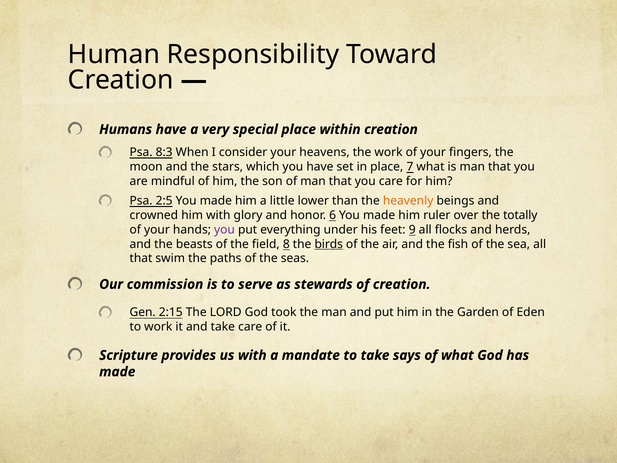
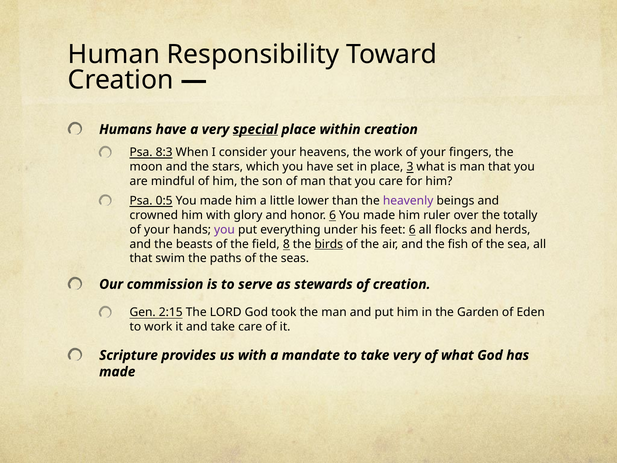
special underline: none -> present (255, 129)
7: 7 -> 3 (410, 167)
2:5: 2:5 -> 0:5 (164, 201)
heavenly colour: orange -> purple (408, 201)
feet 9: 9 -> 6 (412, 230)
take says: says -> very (407, 355)
